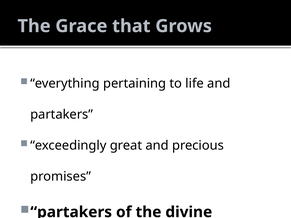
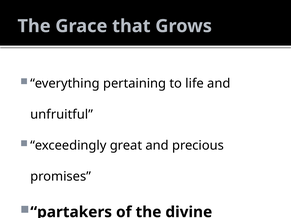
partakers: partakers -> unfruitful (62, 115)
